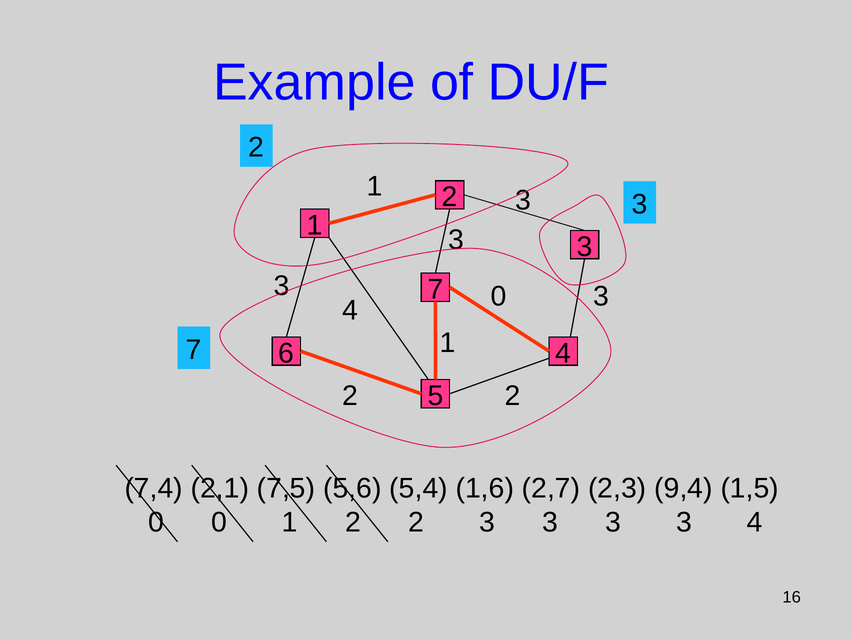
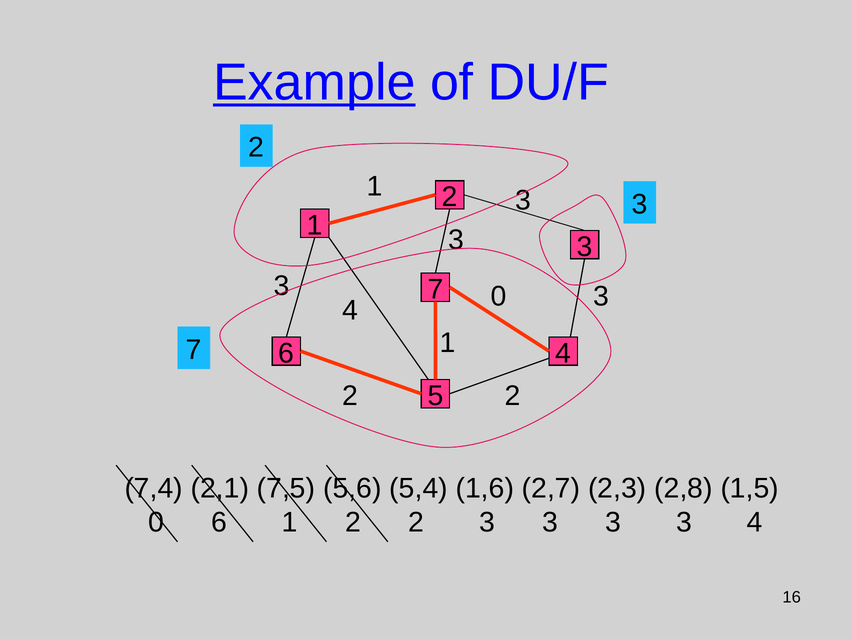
Example underline: none -> present (314, 82)
9,4: 9,4 -> 2,8 (683, 488)
0 0: 0 -> 6 (219, 522)
